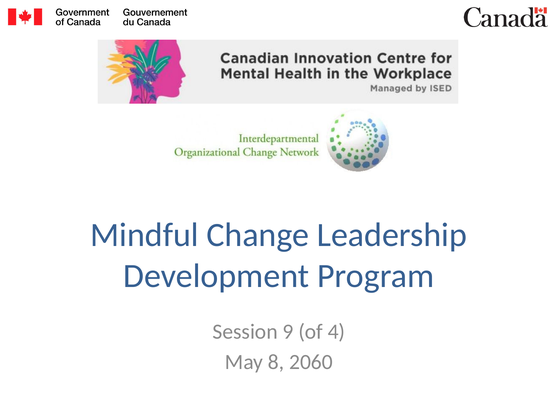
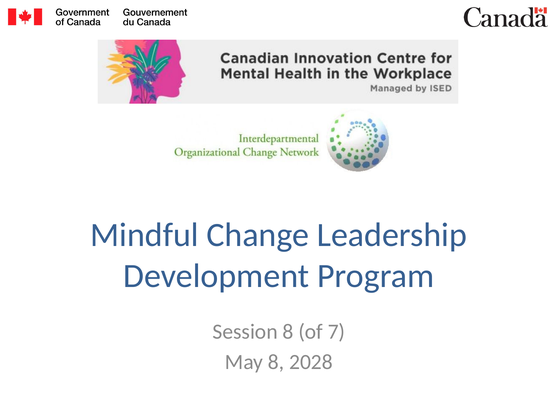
Session 9: 9 -> 8 (288, 332)
4: 4 -> 7 (336, 332)
2060: 2060 -> 2028 (311, 362)
